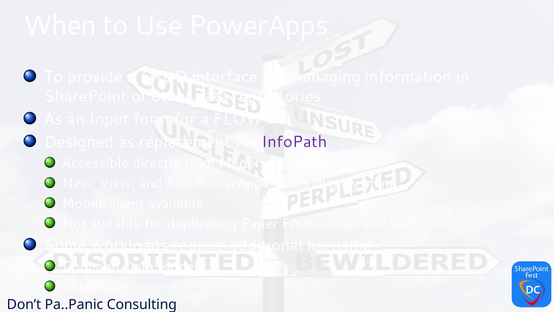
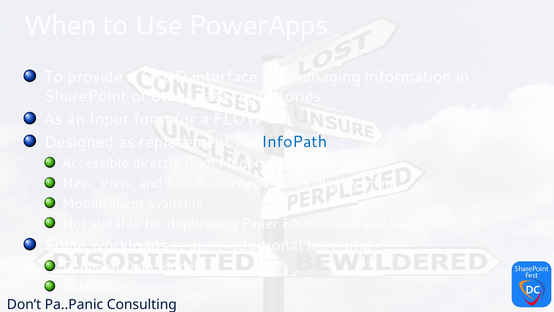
InfoPath colour: purple -> blue (294, 142)
